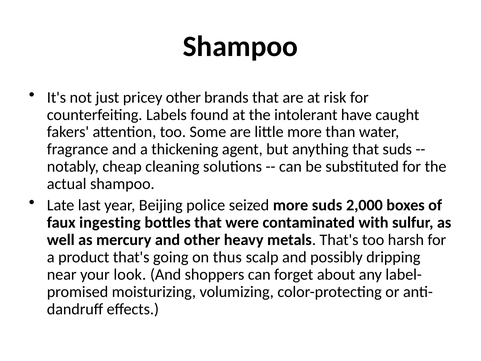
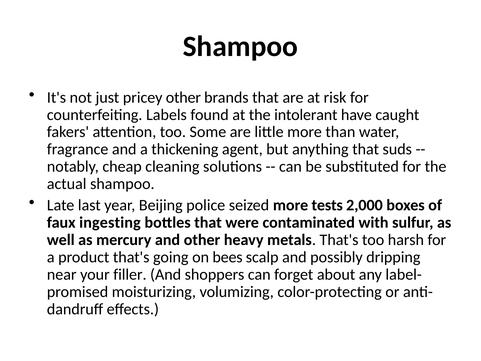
more suds: suds -> tests (327, 205)
thus: thus -> bees (228, 257)
look: look -> filler (130, 274)
